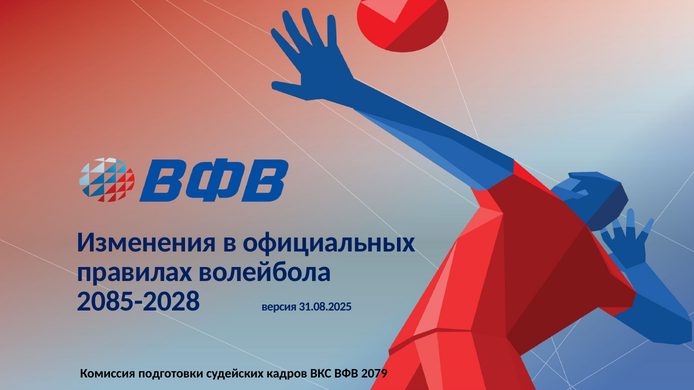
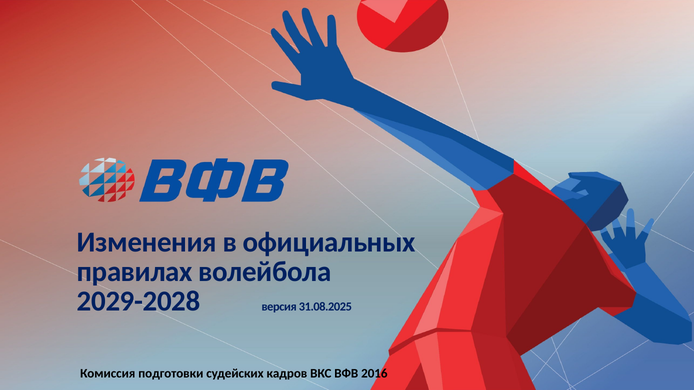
2085-2028: 2085-2028 -> 2029-2028 (139, 302)
2079: 2079 -> 2016 (374, 374)
